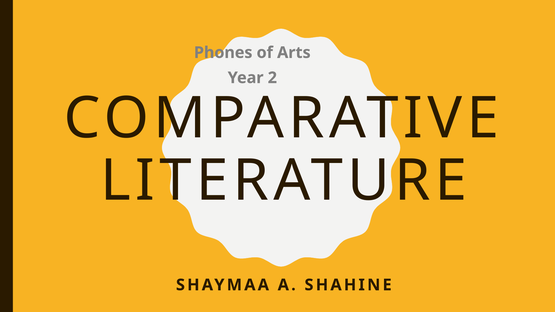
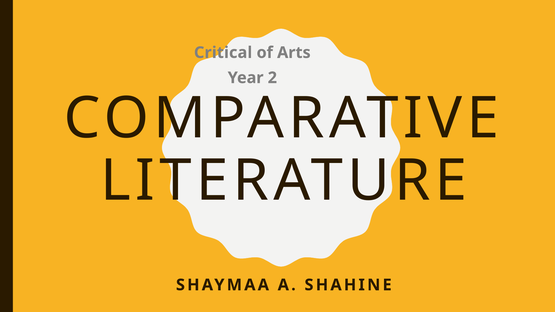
Phones: Phones -> Critical (223, 53)
